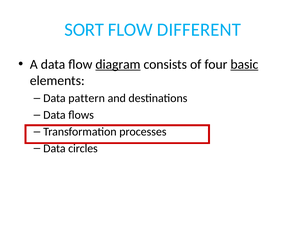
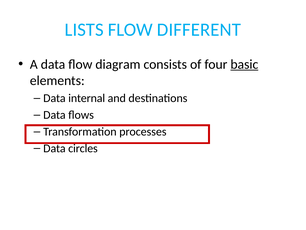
SORT: SORT -> LISTS (84, 30)
diagram underline: present -> none (118, 64)
pattern: pattern -> internal (87, 98)
